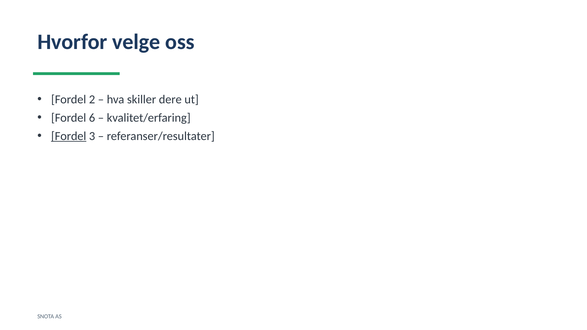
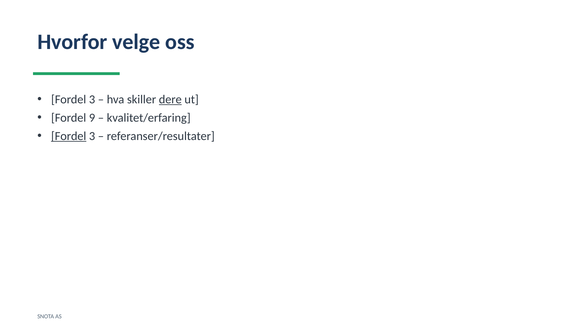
2: 2 -> 3 (92, 99)
dere underline: none -> present (170, 99)
6: 6 -> 9 (92, 118)
